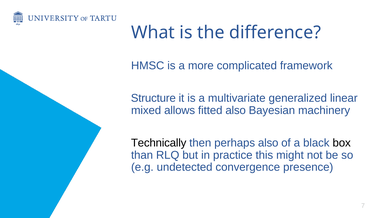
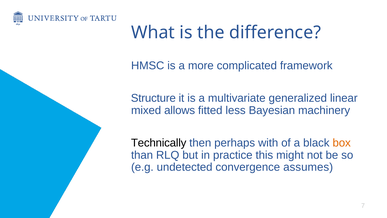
fitted also: also -> less (236, 110)
perhaps also: also -> with (268, 143)
box colour: black -> orange (342, 143)
presence: presence -> assumes (308, 167)
